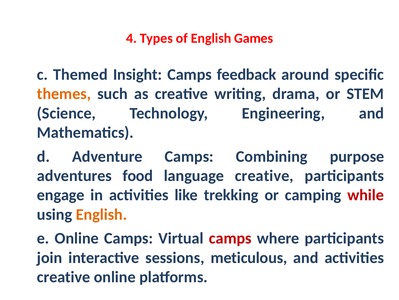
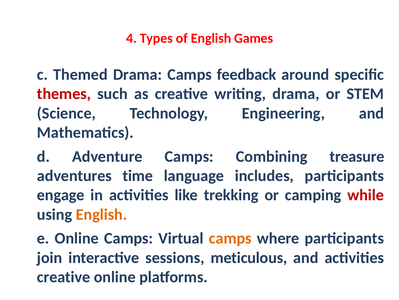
Themed Insight: Insight -> Drama (138, 74)
themes colour: orange -> red (64, 94)
purpose: purpose -> treasure (357, 156)
food: food -> time (138, 175)
language creative: creative -> includes (264, 175)
camps colour: red -> orange (230, 238)
